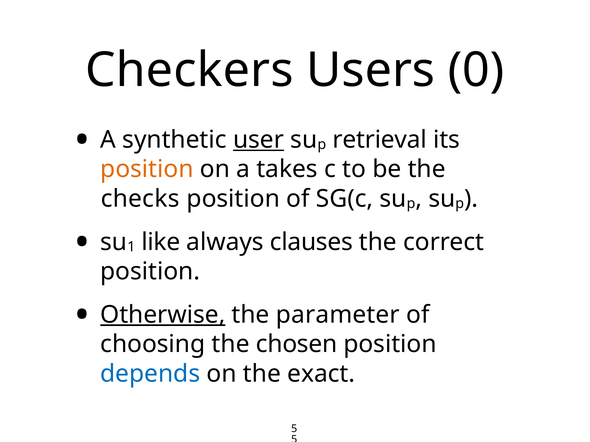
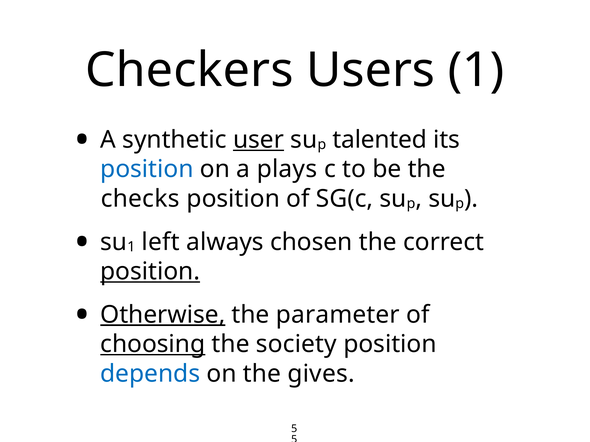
Users 0: 0 -> 1 (476, 70)
retrieval: retrieval -> talented (380, 140)
position colour: orange -> blue (147, 169)
takes: takes -> plays (287, 169)
like: like -> left (161, 242)
clauses: clauses -> chosen (311, 242)
position underline: none -> present (150, 272)
choosing underline: none -> present (153, 344)
chosen: chosen -> society (296, 344)
exact: exact -> gives (321, 374)
